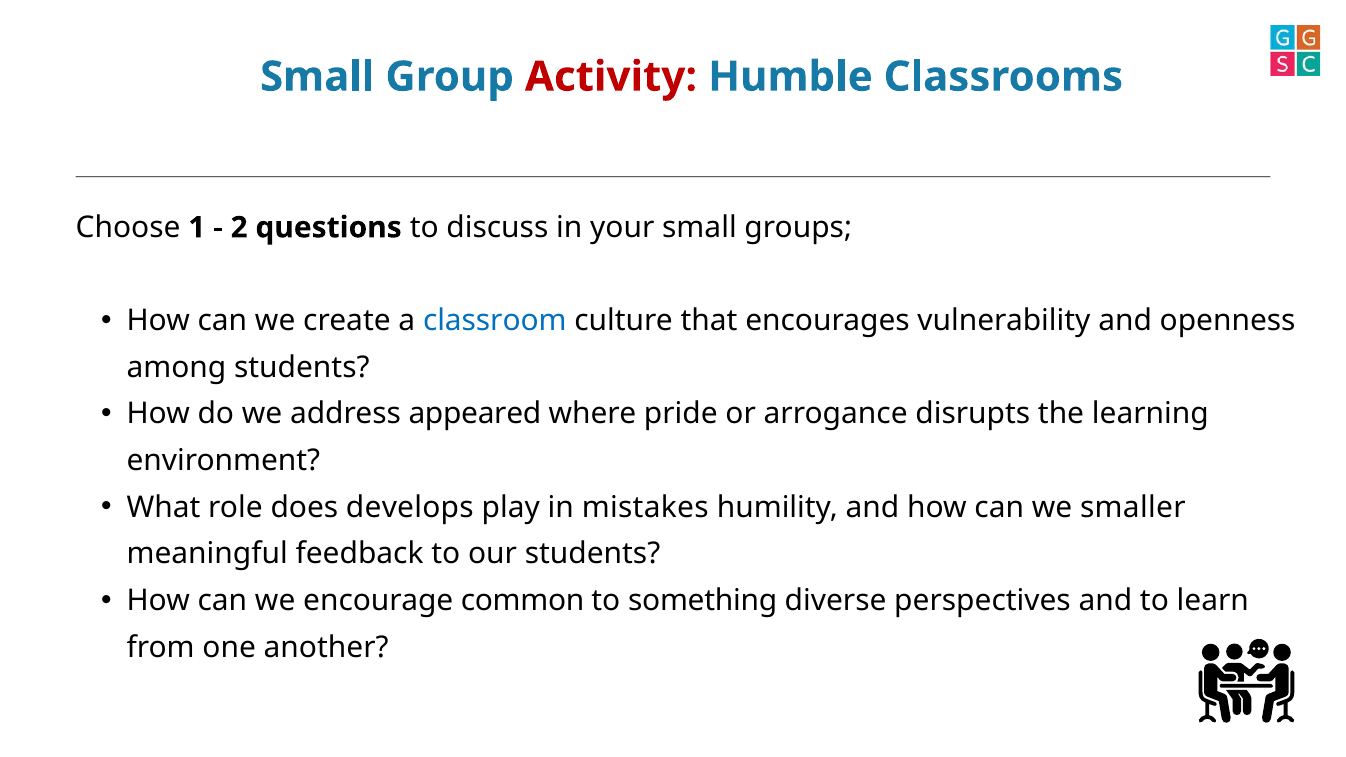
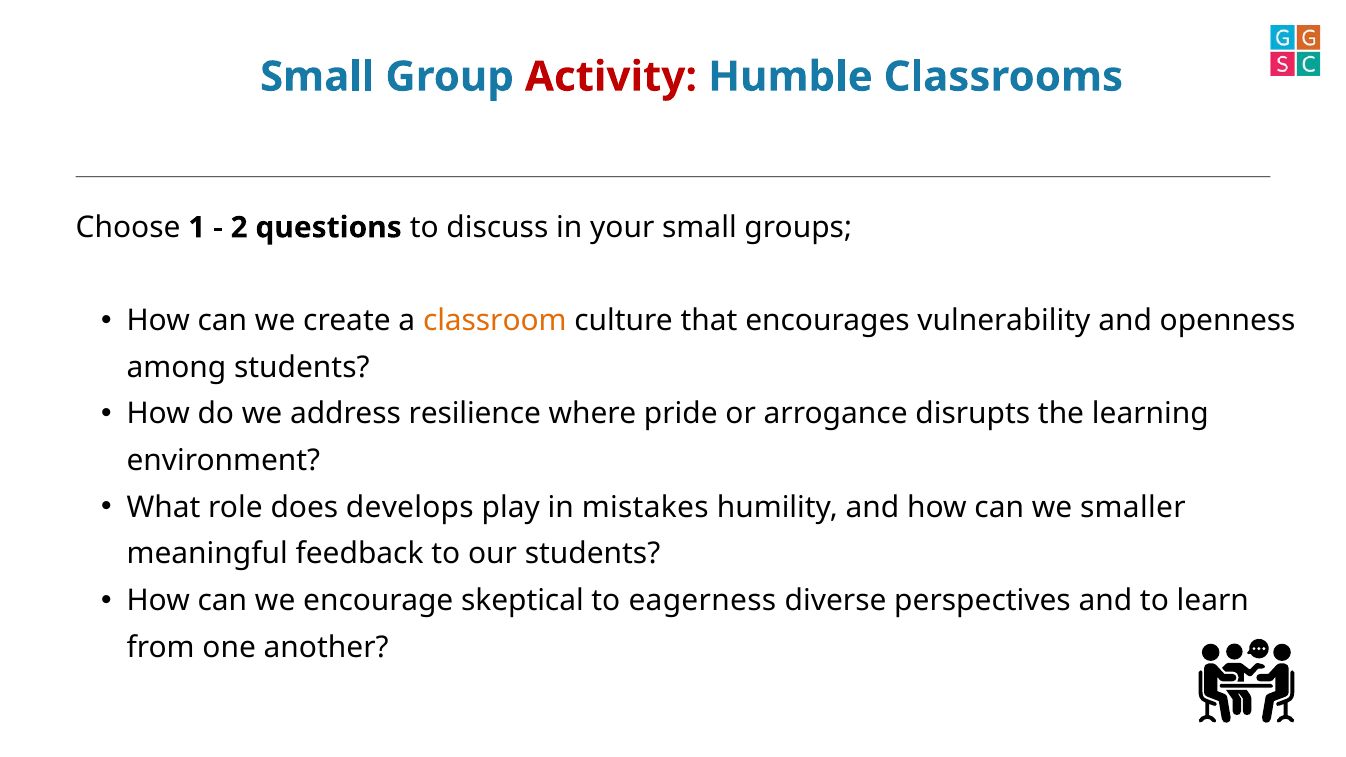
classroom colour: blue -> orange (495, 321)
appeared: appeared -> resilience (475, 414)
common: common -> skeptical (522, 601)
something: something -> eagerness (702, 601)
